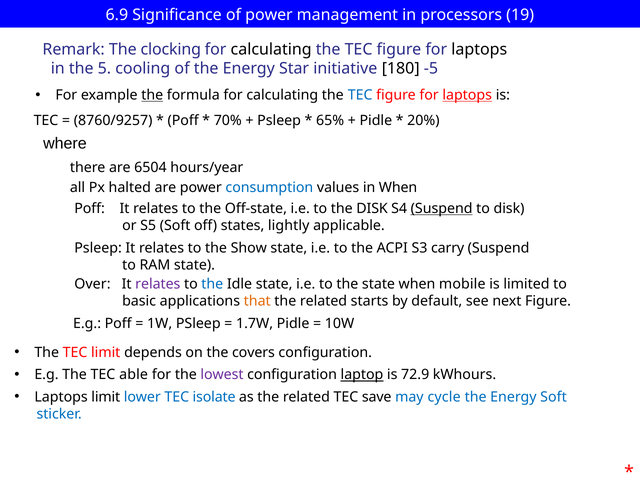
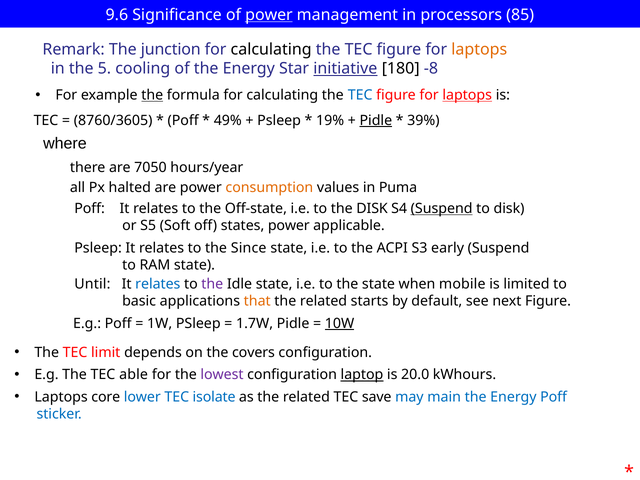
6.9: 6.9 -> 9.6 (117, 15)
power underline: none -> present (269, 15)
19: 19 -> 85 (520, 15)
clocking: clocking -> junction (171, 49)
laptops colour: black -> orange (479, 49)
initiative underline: none -> present (345, 69)
-5: -5 -> -8 (431, 69)
8760/9257: 8760/9257 -> 8760/3605 (113, 120)
70%: 70% -> 49% (228, 120)
65%: 65% -> 19% (330, 120)
Pidle underline: none -> present (376, 120)
20%: 20% -> 39% (423, 120)
6504: 6504 -> 7050 (150, 168)
consumption colour: blue -> orange (269, 187)
in When: When -> Puma (398, 187)
states lightly: lightly -> power (289, 226)
Show: Show -> Since (249, 248)
carry: carry -> early (448, 248)
Over: Over -> Until (92, 284)
relates colour: purple -> blue (158, 284)
the colour: blue -> purple (212, 284)
10W underline: none -> present (340, 323)
72.9: 72.9 -> 20.0 (415, 375)
Laptops limit: limit -> core (106, 397)
cycle: cycle -> main (444, 397)
Energy Soft: Soft -> Poff (554, 397)
